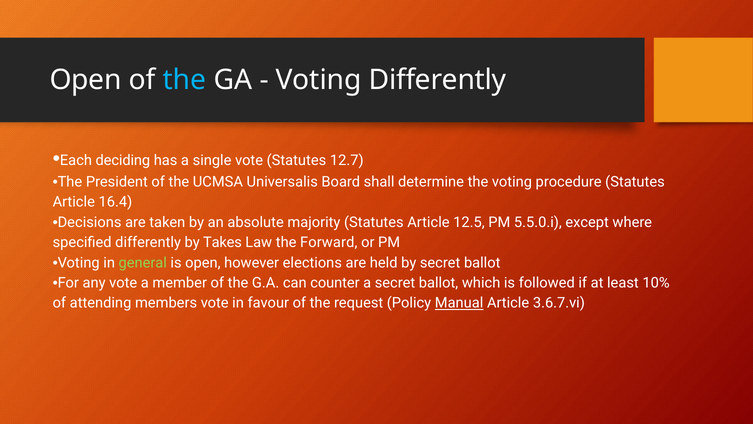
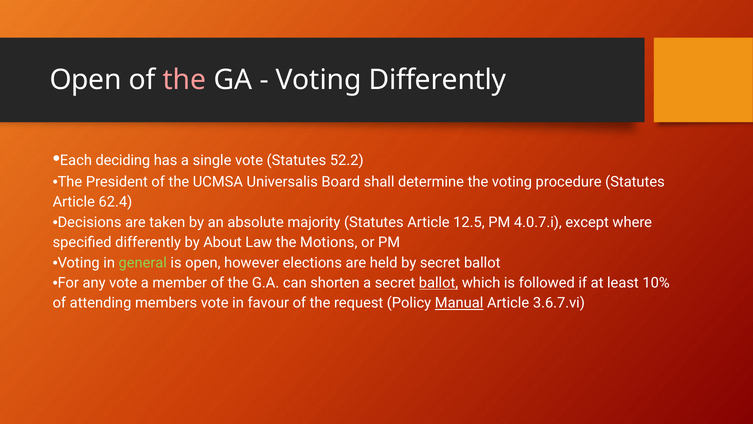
the colour: light blue -> pink (184, 80)
12.7: 12.7 -> 52.2 (347, 160)
16.4: 16.4 -> 62.4 (115, 202)
5.5.0.i: 5.5.0.i -> 4.0.7.i (538, 222)
Takes: Takes -> About (222, 242)
Forward: Forward -> Motions (329, 242)
counter: counter -> shorten (335, 283)
ballot underline: none -> present (438, 283)
